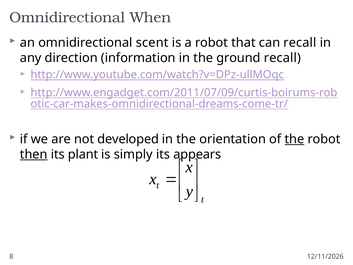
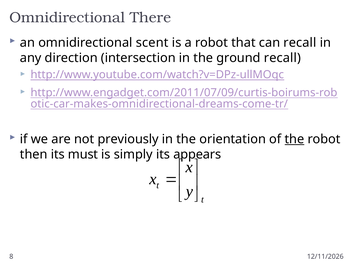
When: When -> There (150, 17)
information: information -> intersection (138, 58)
developed: developed -> previously (128, 139)
then underline: present -> none (34, 154)
plant: plant -> must (83, 154)
